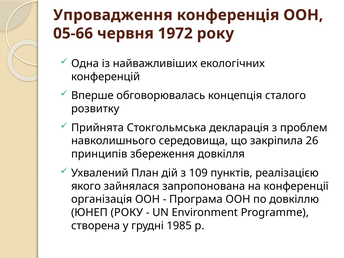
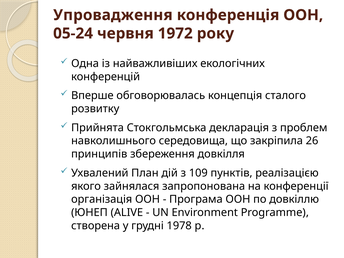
05-66: 05-66 -> 05-24 (73, 33)
ЮНЕП РОКУ: РОКУ -> ALIVE (127, 212)
1985: 1985 -> 1978 (179, 226)
